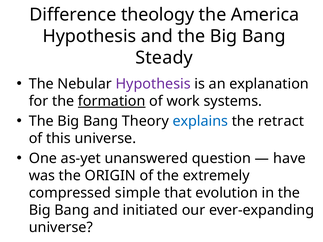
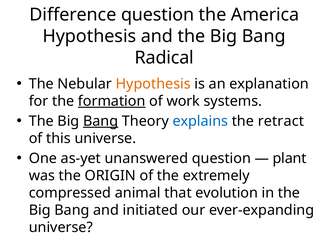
Difference theology: theology -> question (158, 15)
Steady: Steady -> Radical (164, 58)
Hypothesis colour: purple -> orange (153, 84)
Bang underline: none -> present (101, 121)
have: have -> plant (290, 159)
simple: simple -> animal (138, 193)
